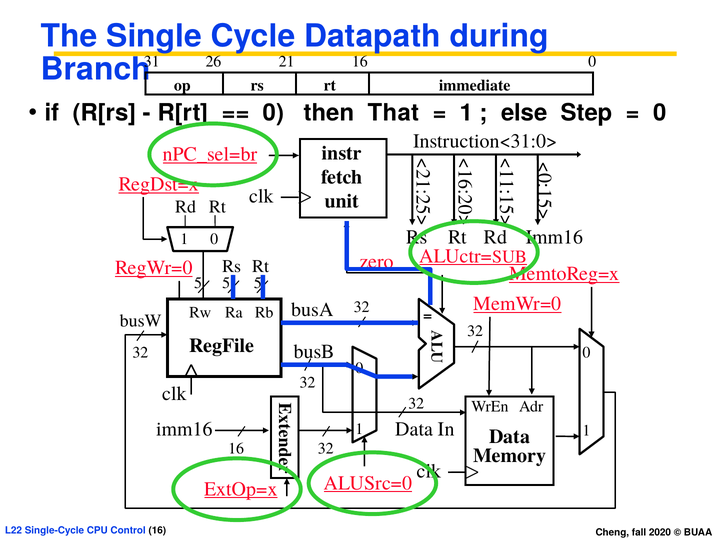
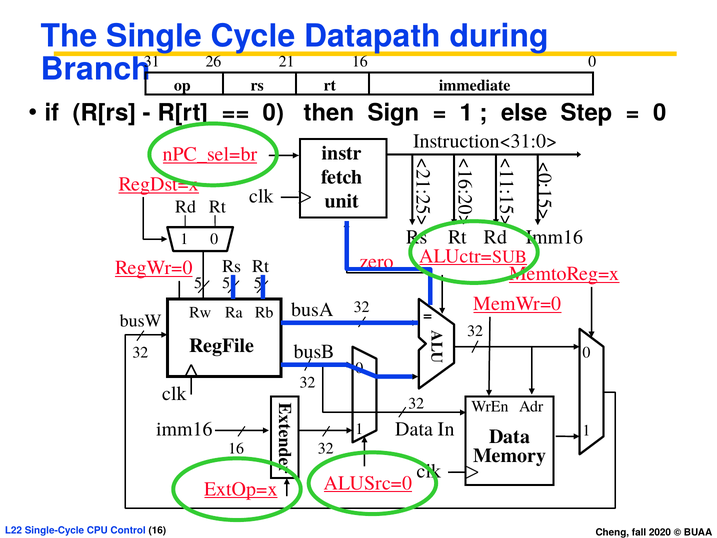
That: That -> Sign (394, 113)
